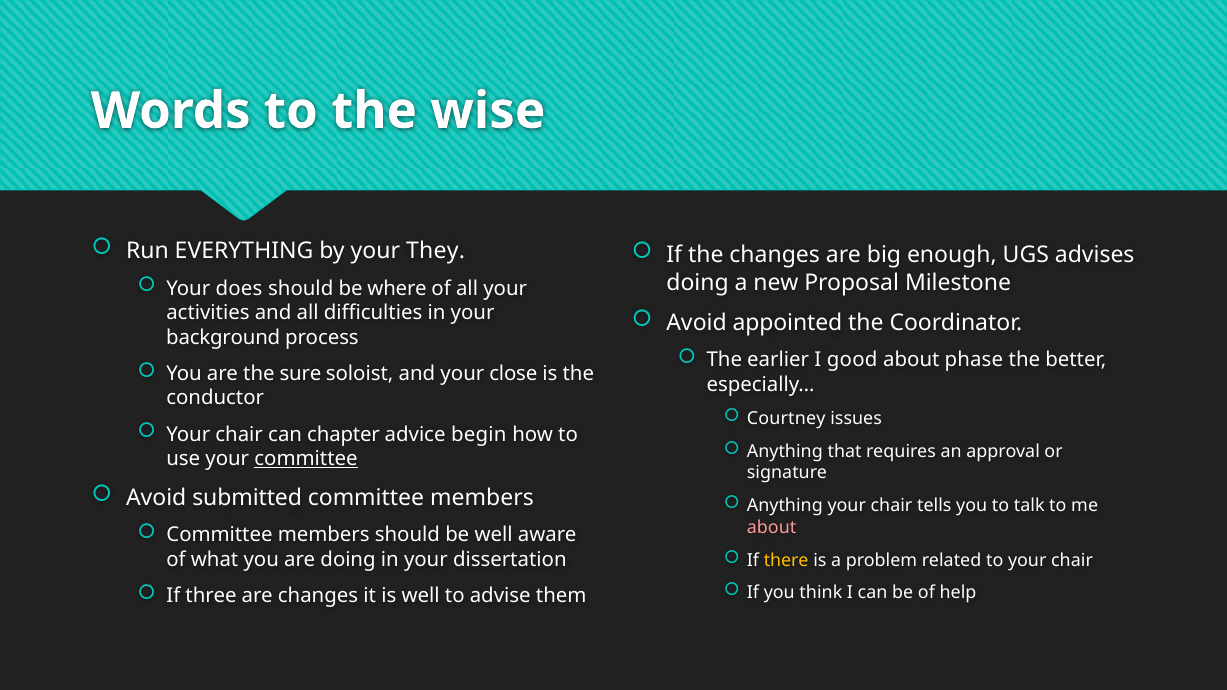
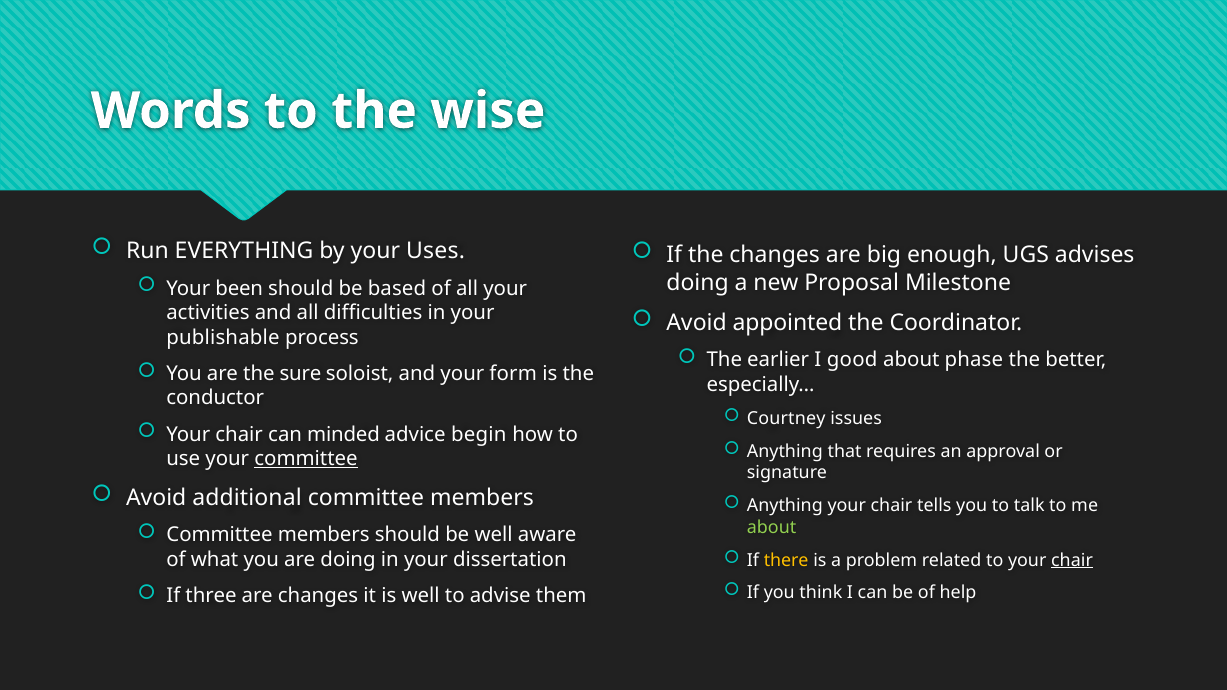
They: They -> Uses (436, 251)
does: does -> been (239, 289)
where: where -> based (397, 289)
background: background -> publishable (223, 338)
close: close -> form (513, 374)
chapter: chapter -> minded (344, 435)
submitted: submitted -> additional (247, 498)
about colour: pink -> light green (772, 528)
chair underline: none -> present (1072, 560)
